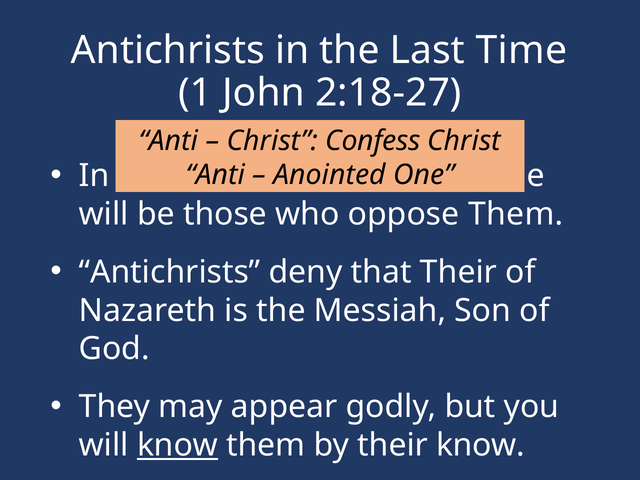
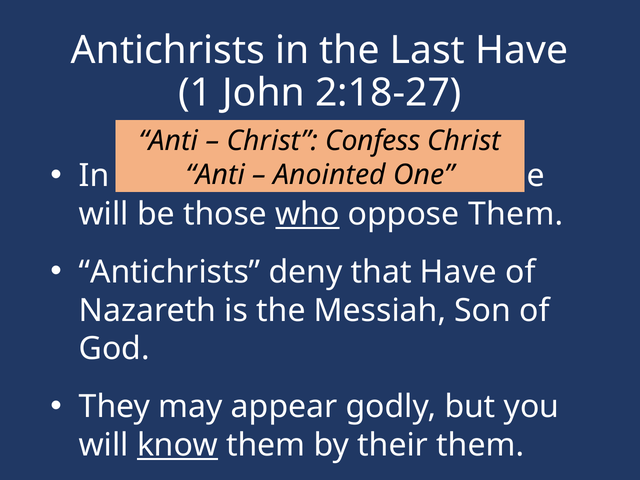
Last Time: Time -> Have (522, 51)
who underline: none -> present (307, 214)
that Their: Their -> Have (458, 272)
their know: know -> them (480, 445)
